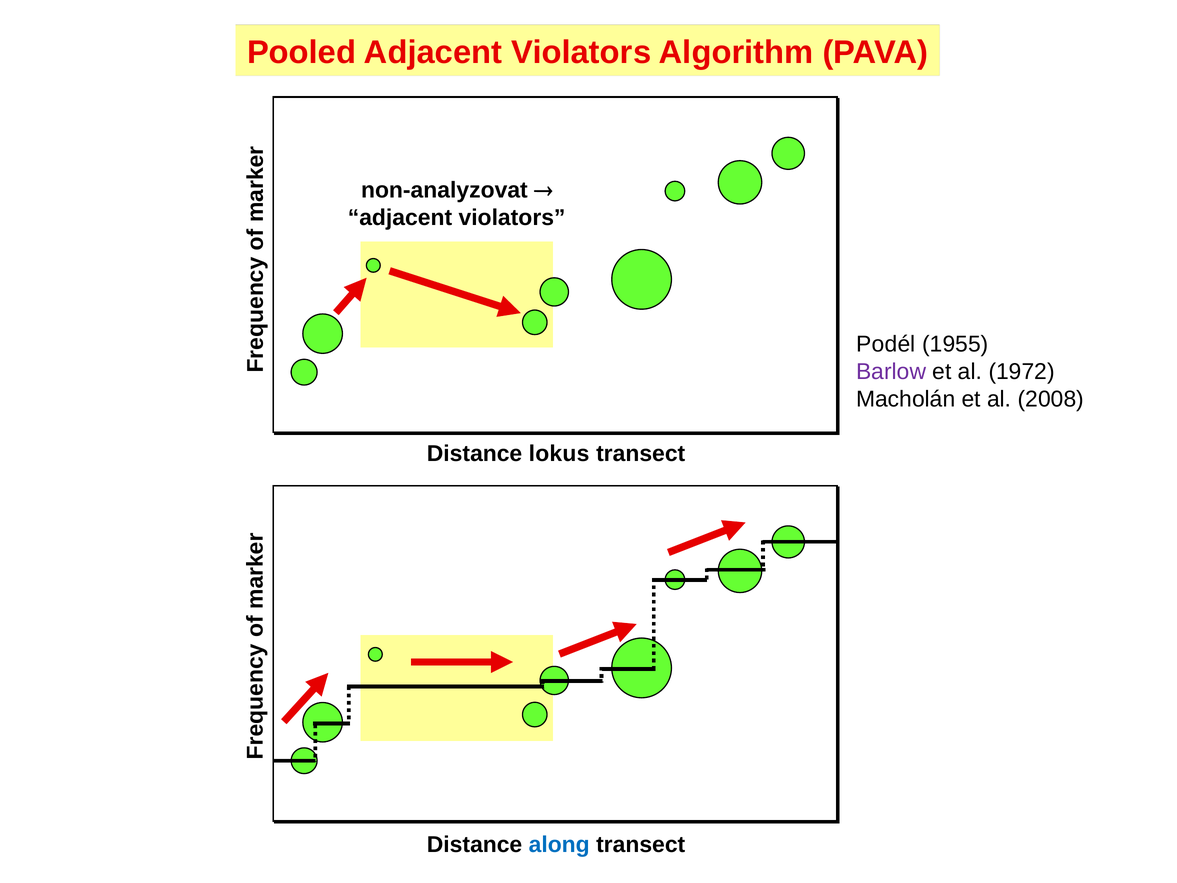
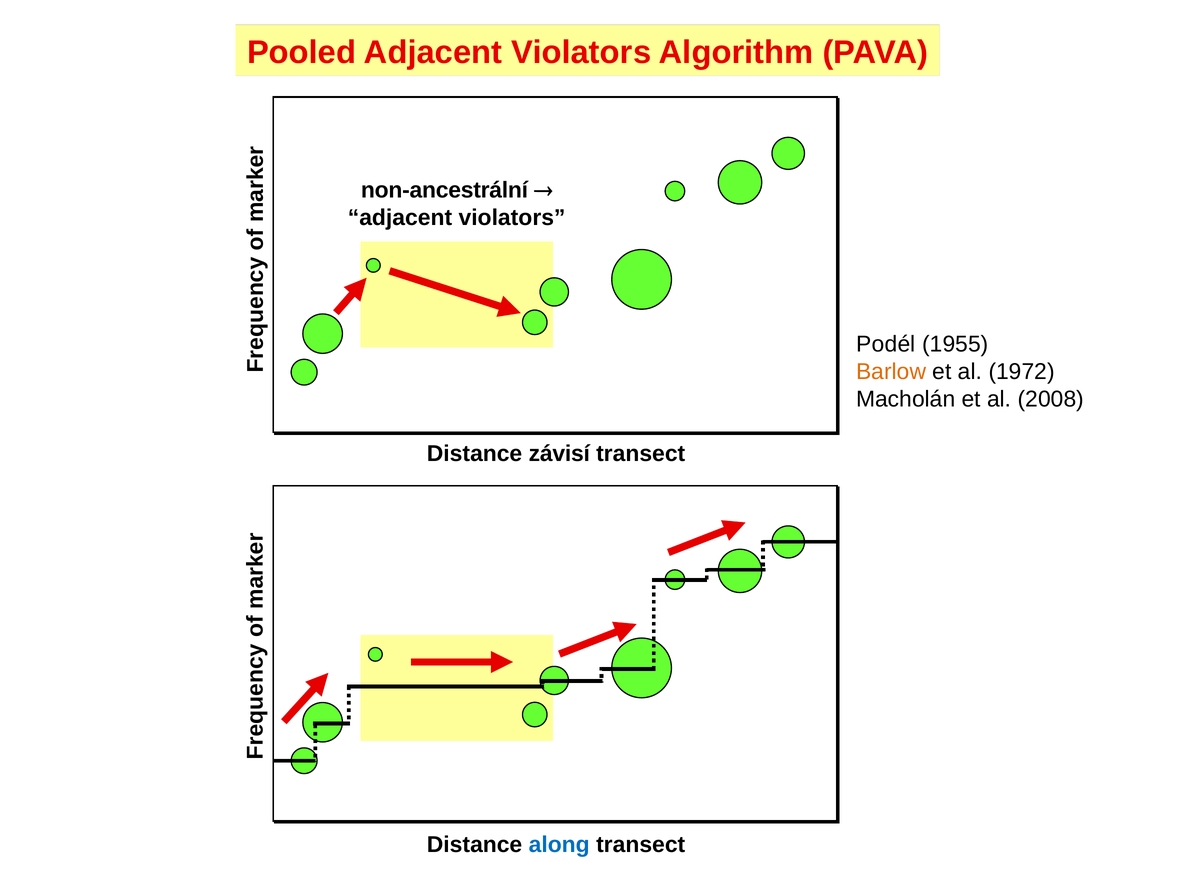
non-analyzovat: non-analyzovat -> non-ancestrální (445, 190)
Barlow colour: purple -> orange (891, 371)
lokus: lokus -> závisí (559, 454)
